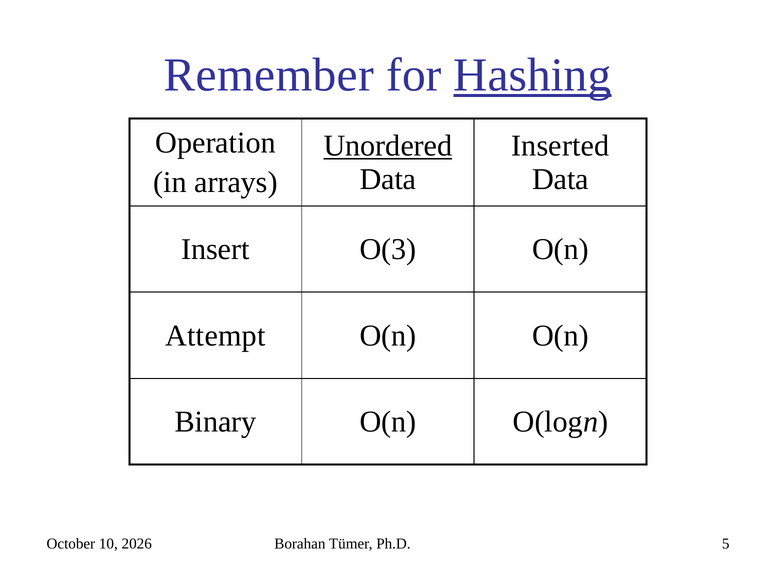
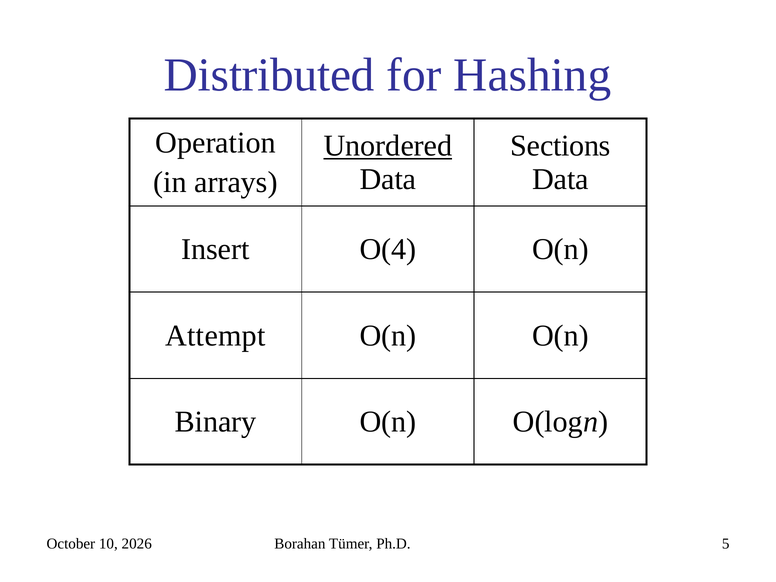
Remember: Remember -> Distributed (269, 75)
Hashing underline: present -> none (532, 75)
Inserted: Inserted -> Sections (561, 146)
O(3: O(3 -> O(4 (388, 249)
